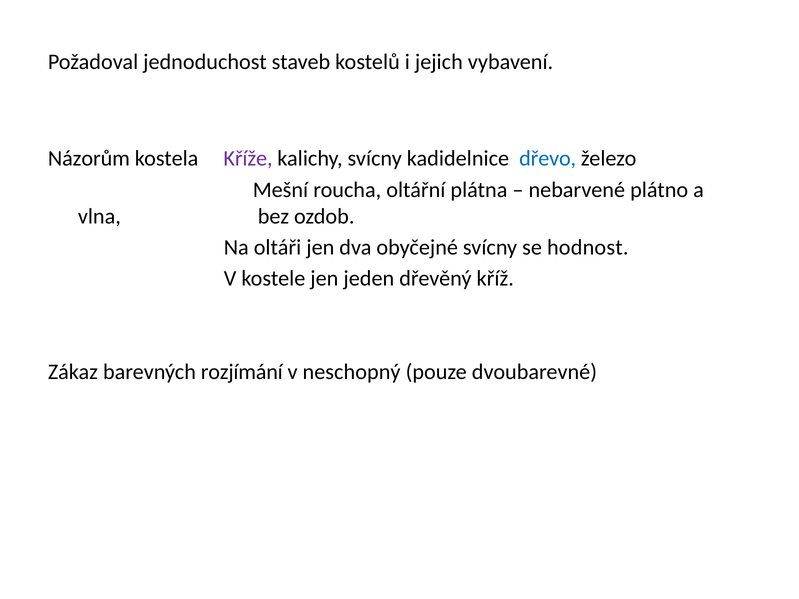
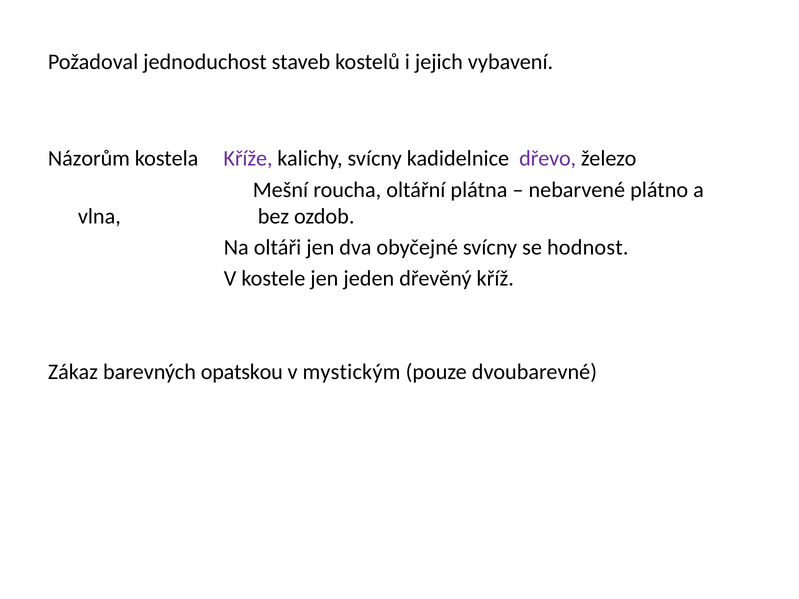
dřevo colour: blue -> purple (548, 159)
rozjímání: rozjímání -> opatskou (242, 372)
neschopný: neschopný -> mystickým (351, 372)
